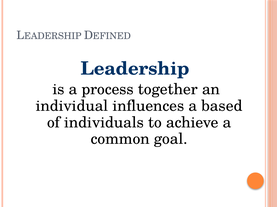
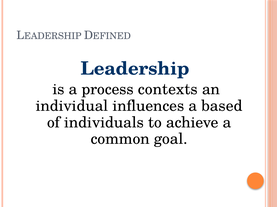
together: together -> contexts (168, 90)
